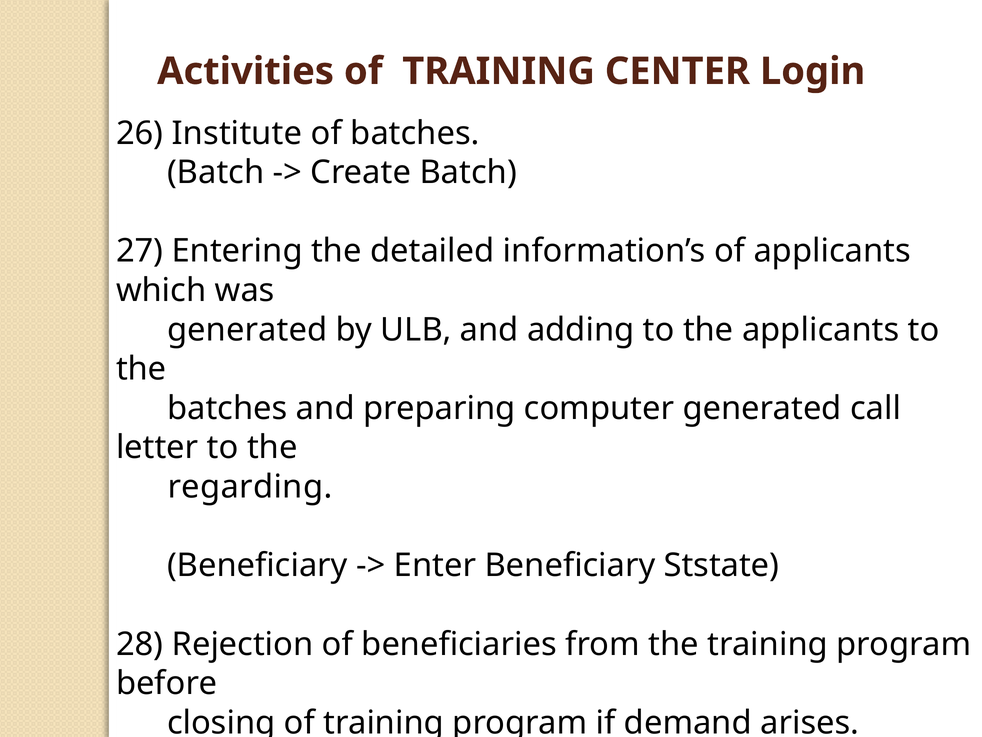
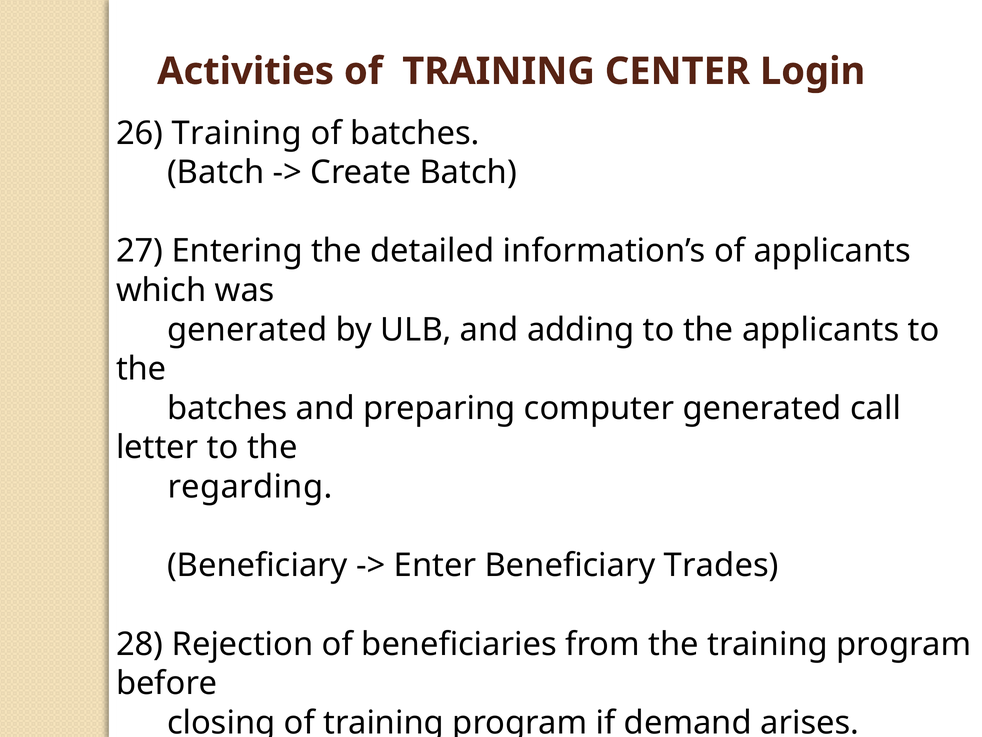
26 Institute: Institute -> Training (237, 133)
Ststate: Ststate -> Trades (721, 565)
